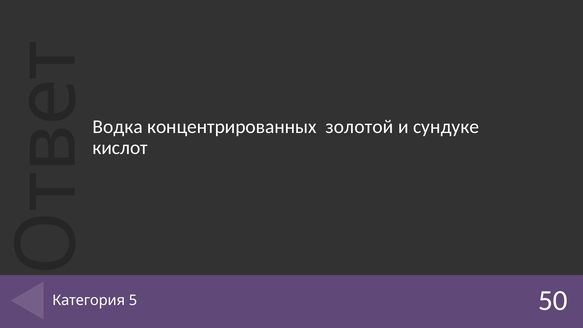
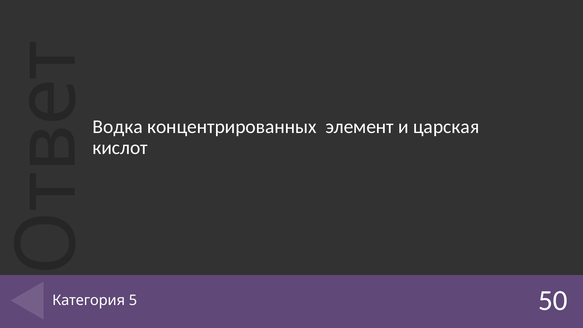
золотой: золотой -> элемент (360, 127)
сундуке: сундуке -> царская (446, 127)
